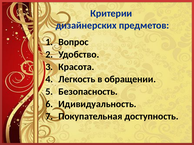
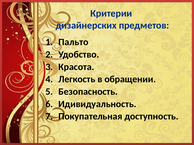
Вопрос: Вопрос -> Пальто (73, 42)
